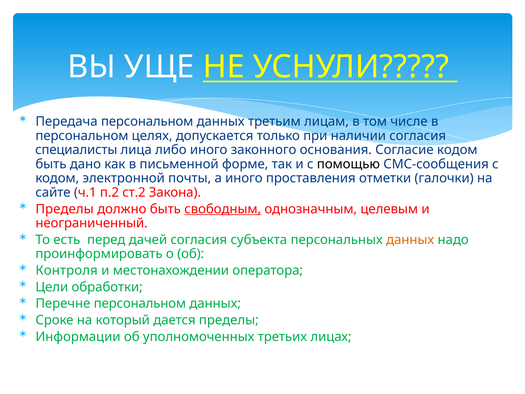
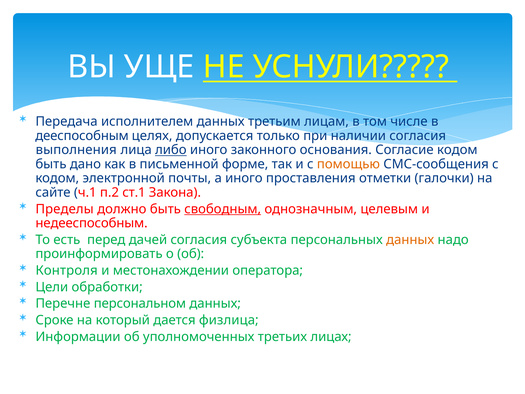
Передача персональном: персональном -> исполнителем (147, 121)
персональном: персональном -> дееспособным (82, 136)
специалисты: специалисты -> выполнения (76, 150)
либо underline: none -> present (171, 150)
помощью colour: black -> orange (348, 164)
ст.2: ст.2 -> ст.1 (134, 192)
неограниченный: неограниченный -> недееспособным (92, 223)
дается пределы: пределы -> физлица (229, 320)
